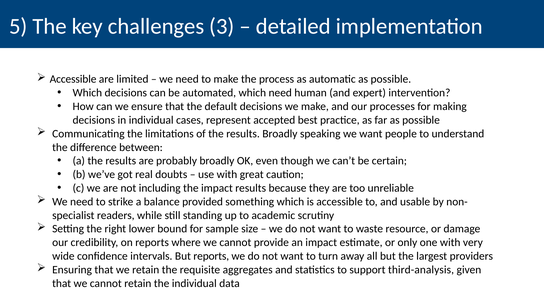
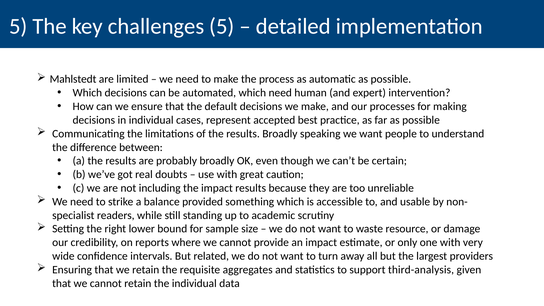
challenges 3: 3 -> 5 (222, 26)
Accessible: Accessible -> Mahlstedt (73, 79)
But reports: reports -> related (211, 256)
